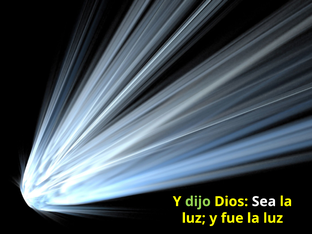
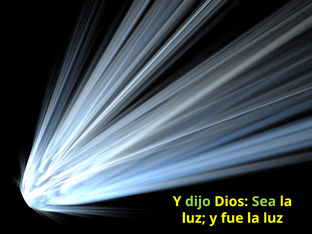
Sea colour: white -> light green (264, 202)
